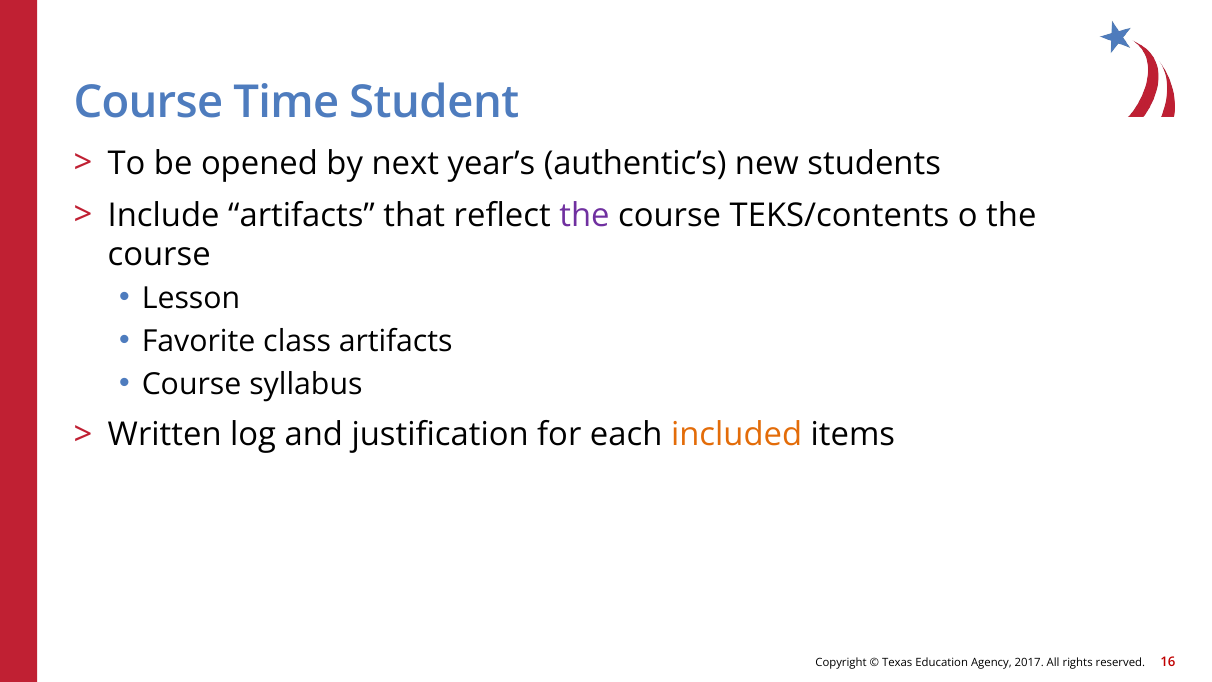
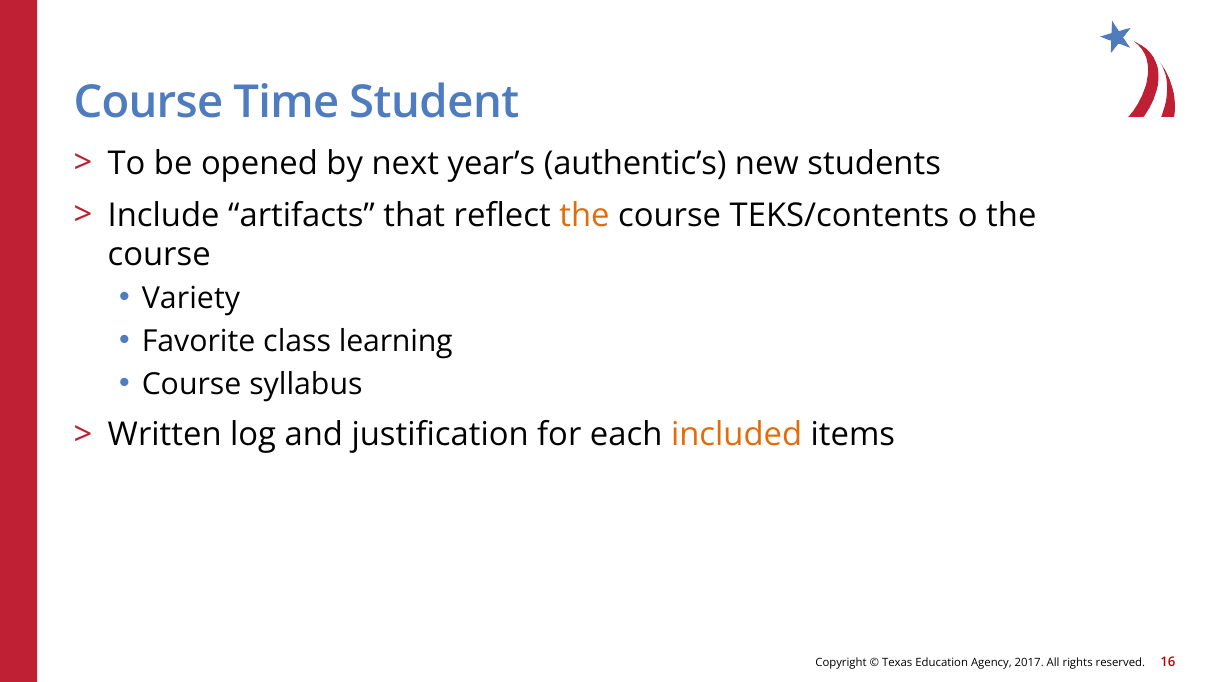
the colour: purple -> orange (584, 215)
Lesson: Lesson -> Variety (191, 299)
class artifacts: artifacts -> learning (396, 341)
